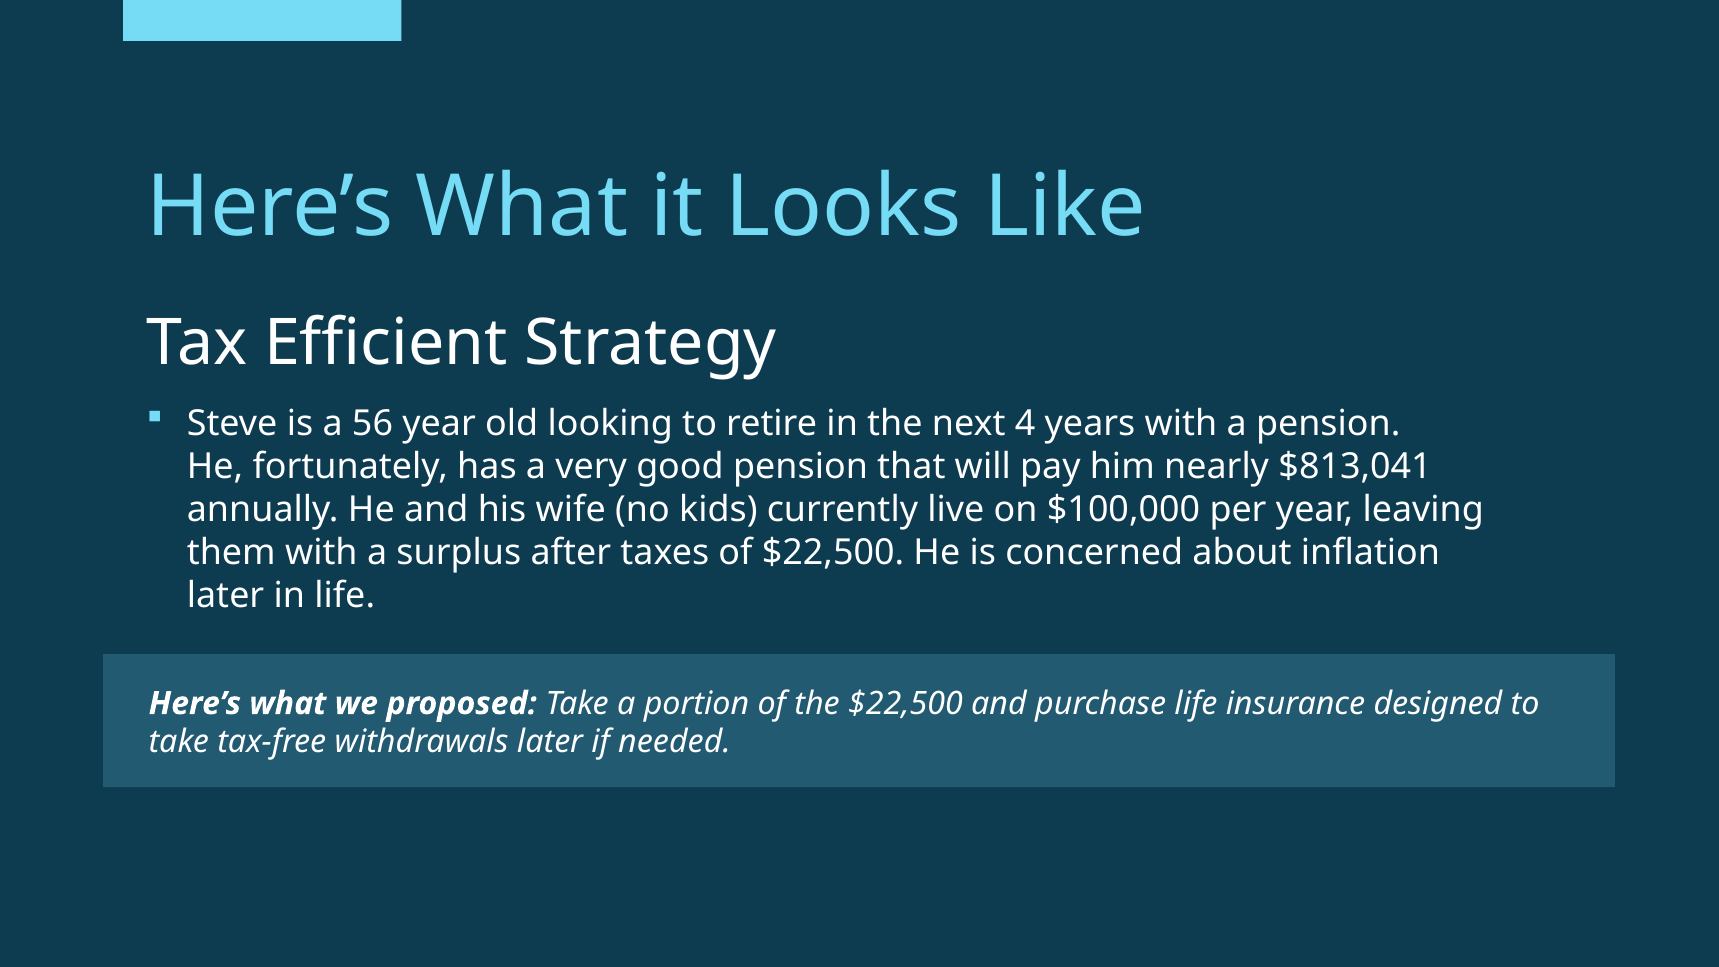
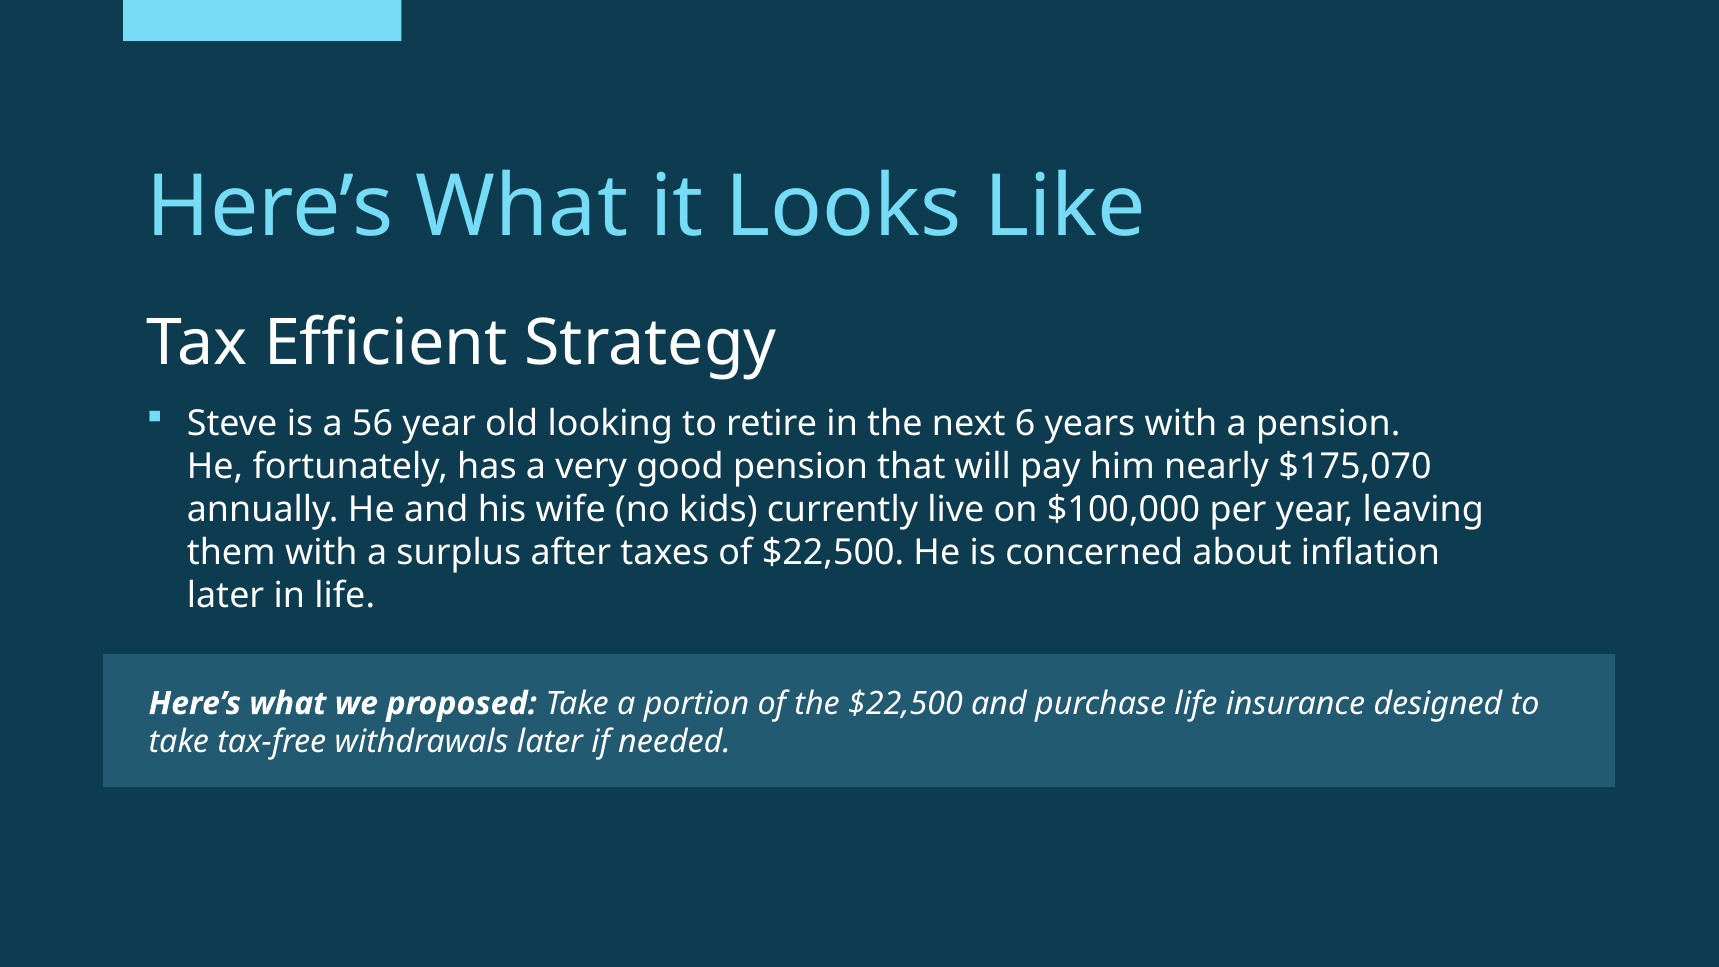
4: 4 -> 6 (1025, 424)
$813,041: $813,041 -> $175,070 (1355, 467)
